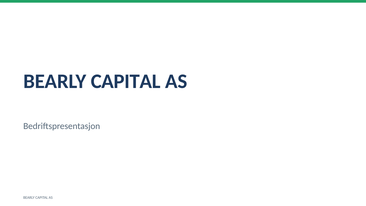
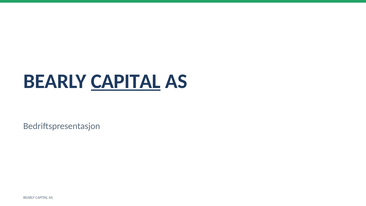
CAPITAL underline: none -> present (126, 81)
